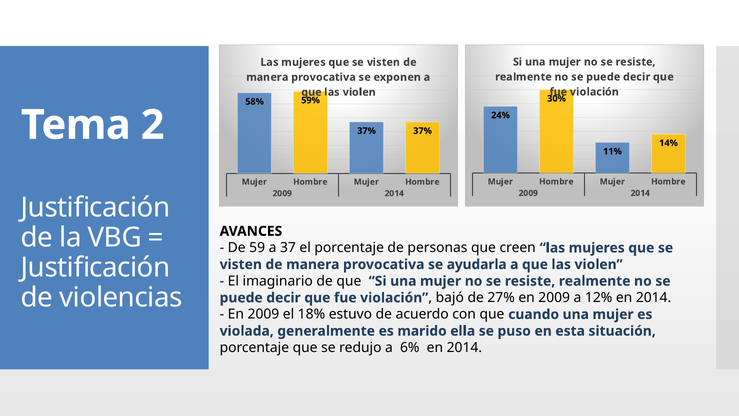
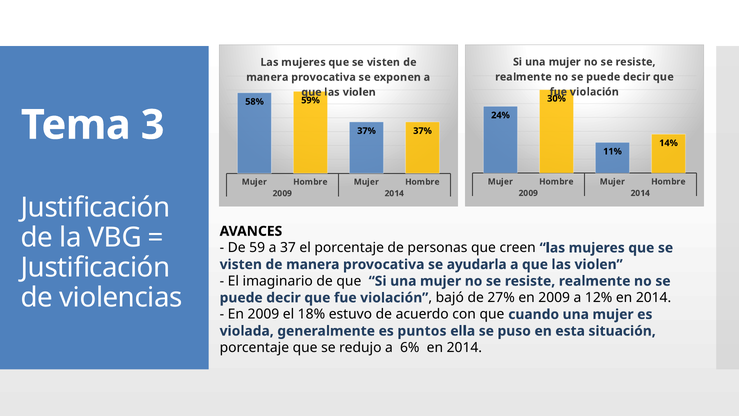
2: 2 -> 3 (153, 125)
marido: marido -> puntos (422, 331)
